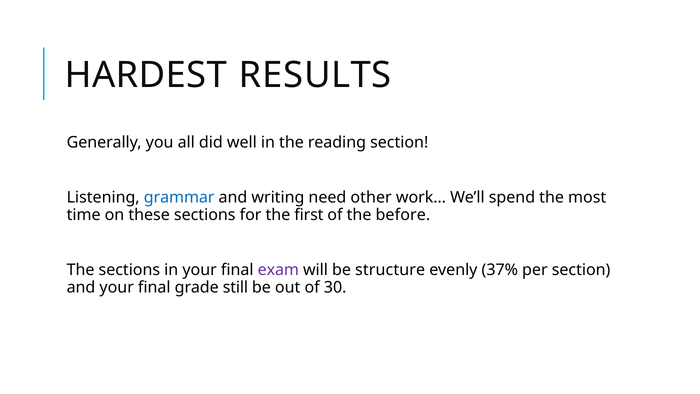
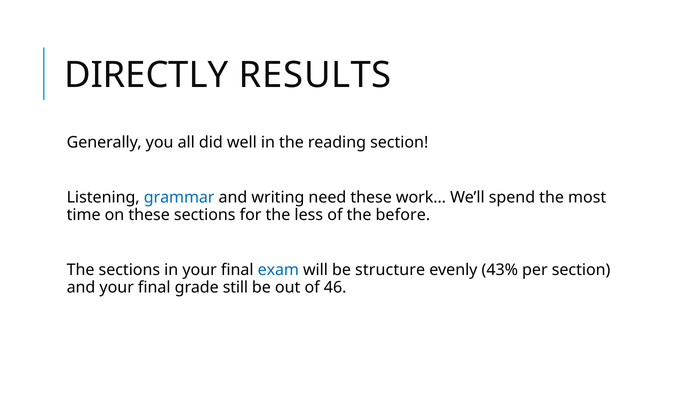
HARDEST: HARDEST -> DIRECTLY (146, 75)
need other: other -> these (371, 197)
first: first -> less (309, 215)
exam colour: purple -> blue (278, 270)
37%: 37% -> 43% (500, 270)
30: 30 -> 46 (335, 287)
